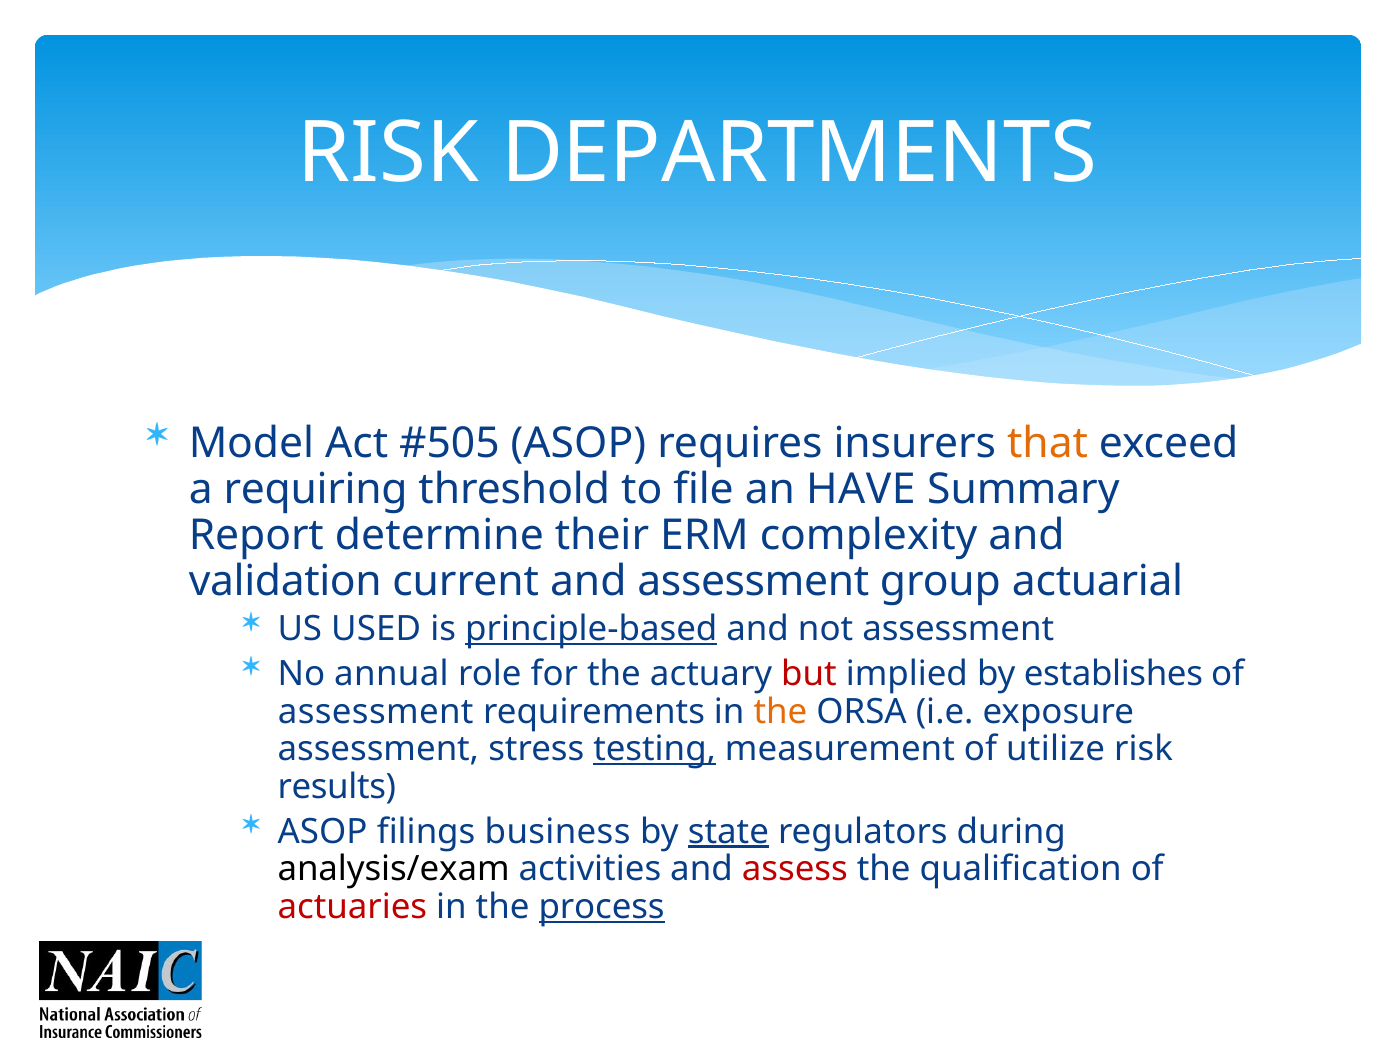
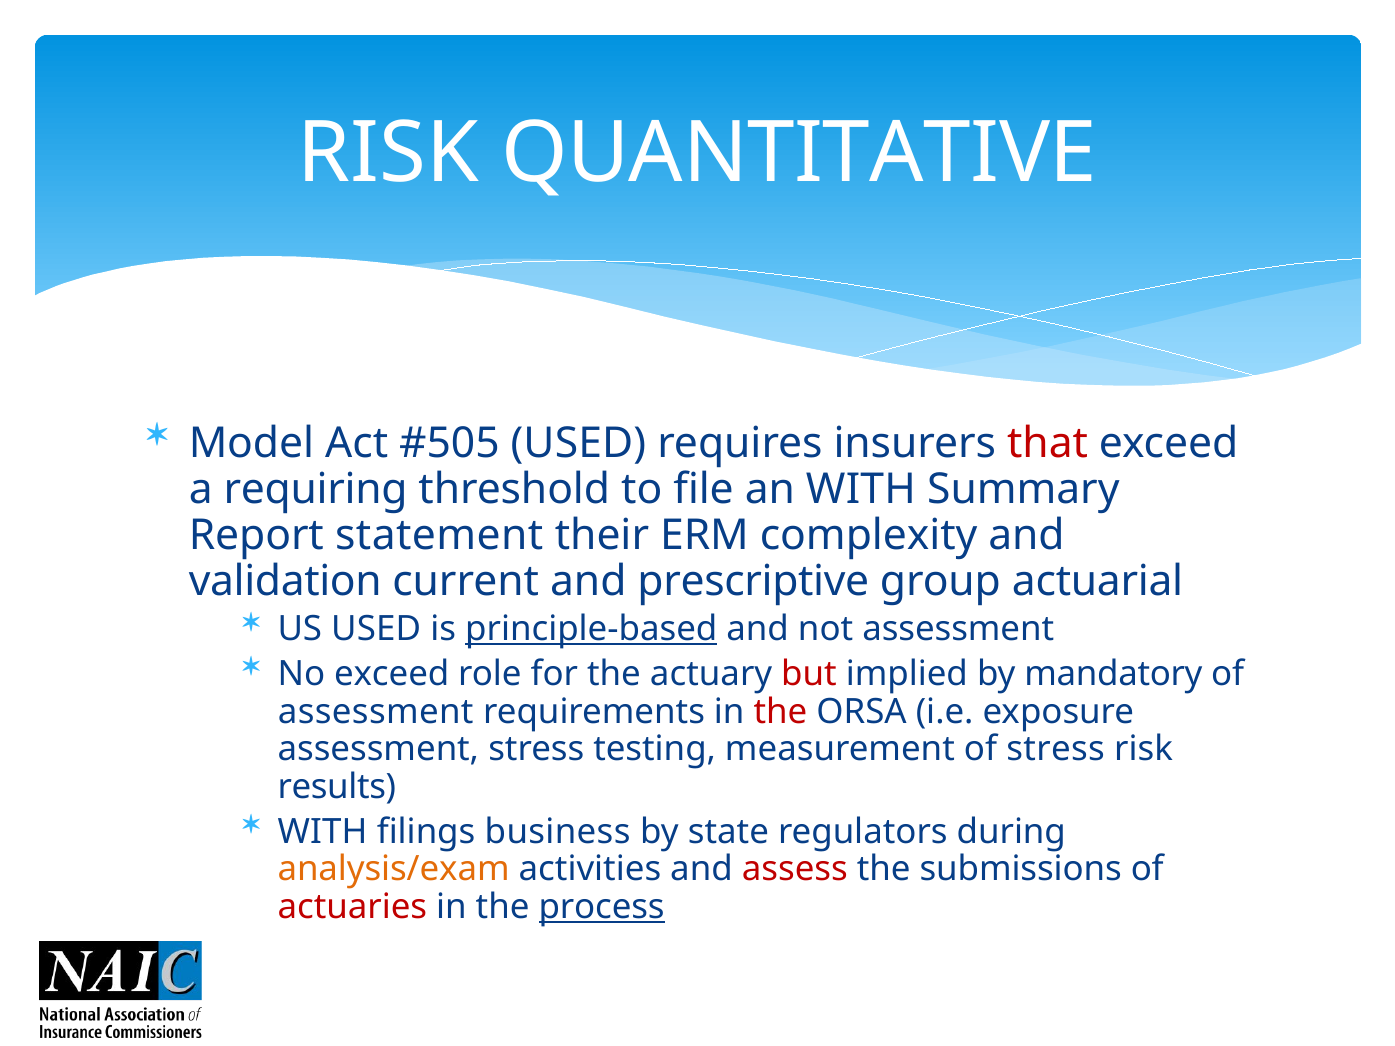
DEPARTMENTS: DEPARTMENTS -> QUANTITATIVE (799, 153)
ASOP: ASOP -> USED (578, 444)
that colour: orange -> red (1048, 444)
an HAVE: HAVE -> WITH (861, 490)
determine: determine -> statement (439, 536)
and assessment: assessment -> prescriptive (753, 582)
No annual: annual -> exceed (392, 674)
establishes: establishes -> mandatory (1113, 674)
the colour: orange -> red (780, 712)
testing underline: present -> none (655, 749)
of utilize: utilize -> stress (1056, 749)
ASOP: ASOP -> WITH (323, 832)
state underline: present -> none (728, 832)
analysis/exam colour: black -> orange (394, 869)
qualification: qualification -> submissions (1021, 869)
